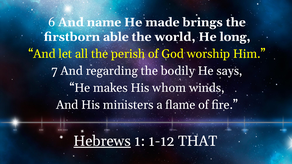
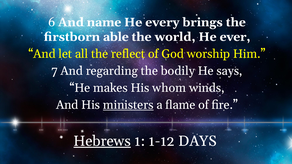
made: made -> every (162, 22)
long: long -> ever (235, 37)
perish: perish -> reflect (128, 54)
ministers underline: none -> present (128, 105)
THAT: THAT -> DAYS (198, 141)
